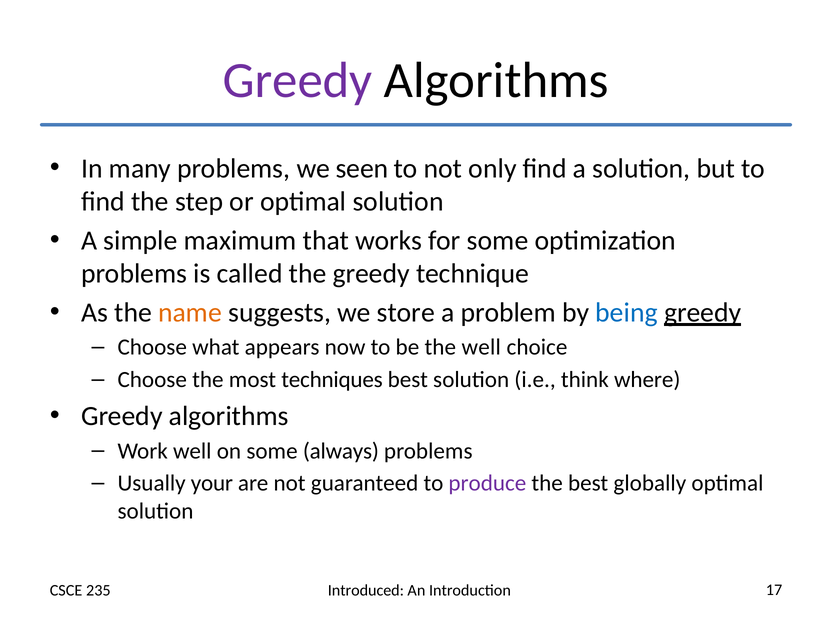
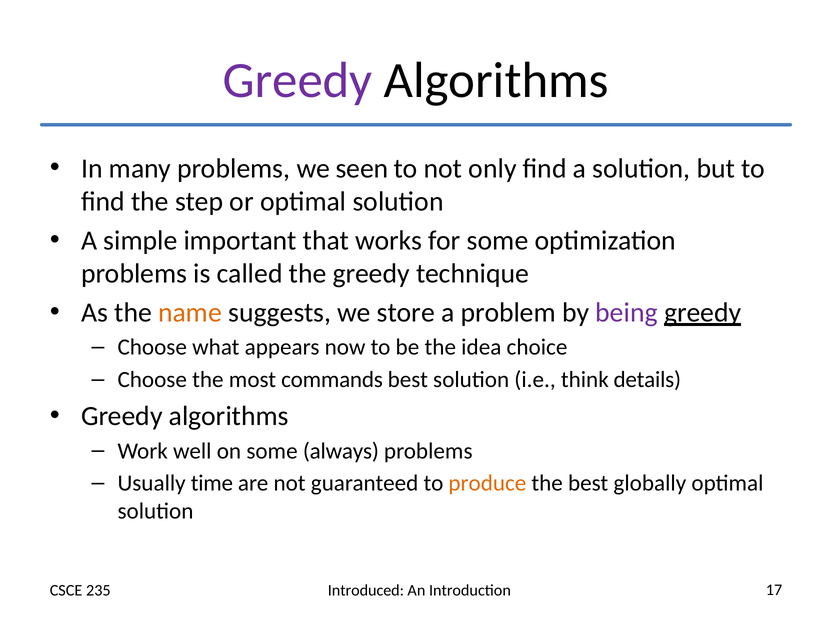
maximum: maximum -> important (240, 240)
being colour: blue -> purple (627, 313)
the well: well -> idea (481, 347)
techniques: techniques -> commands (332, 380)
where: where -> details (647, 380)
your: your -> time (212, 483)
produce colour: purple -> orange (487, 483)
